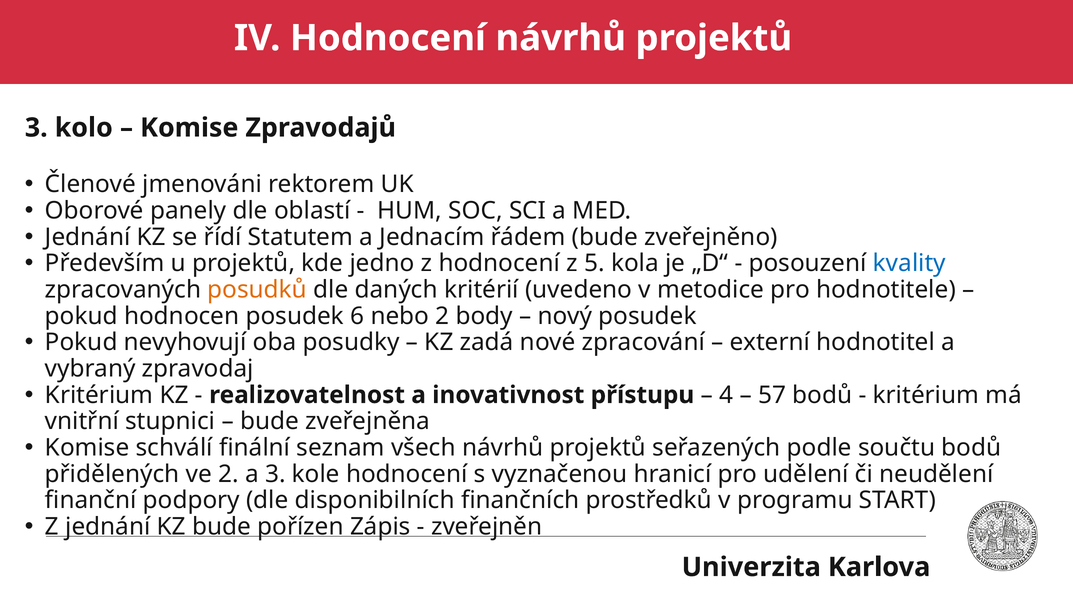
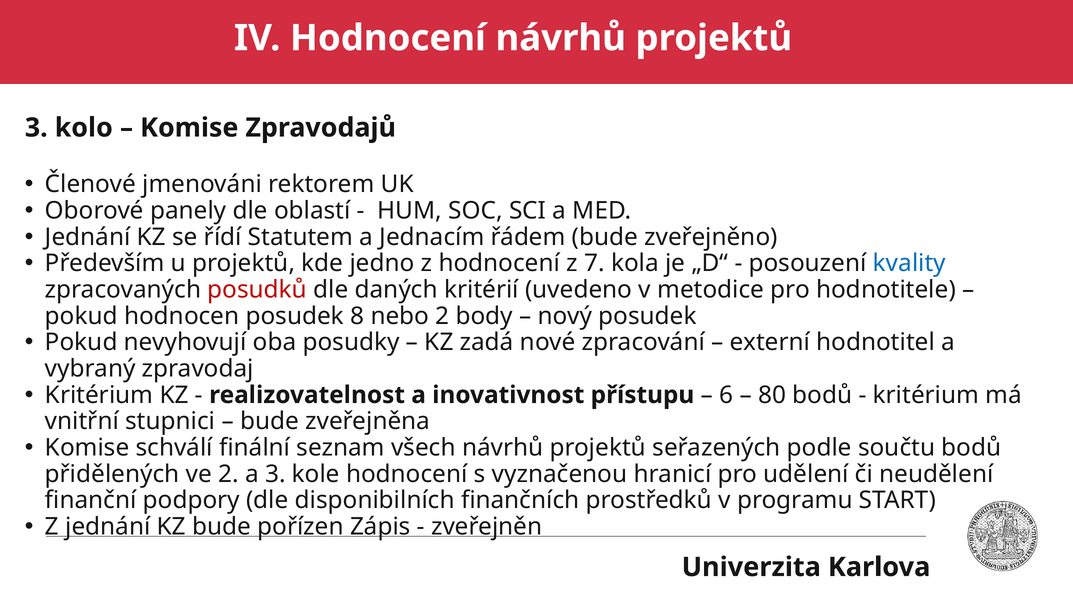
5: 5 -> 7 (594, 264)
posudků colour: orange -> red (257, 290)
6: 6 -> 8 (357, 316)
4: 4 -> 6 (726, 395)
57: 57 -> 80 (772, 395)
